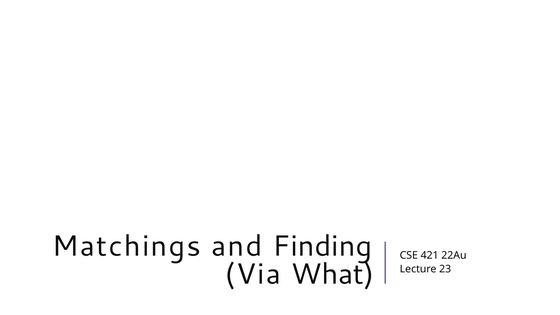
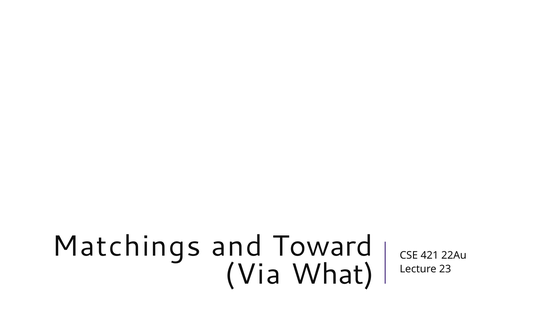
Finding: Finding -> Toward (323, 246)
